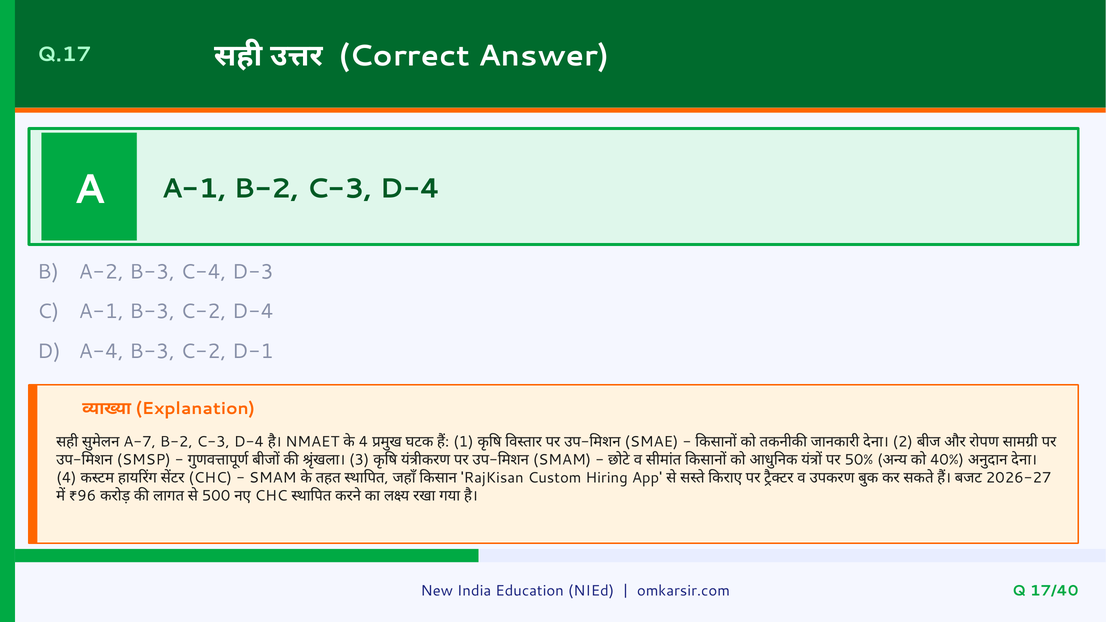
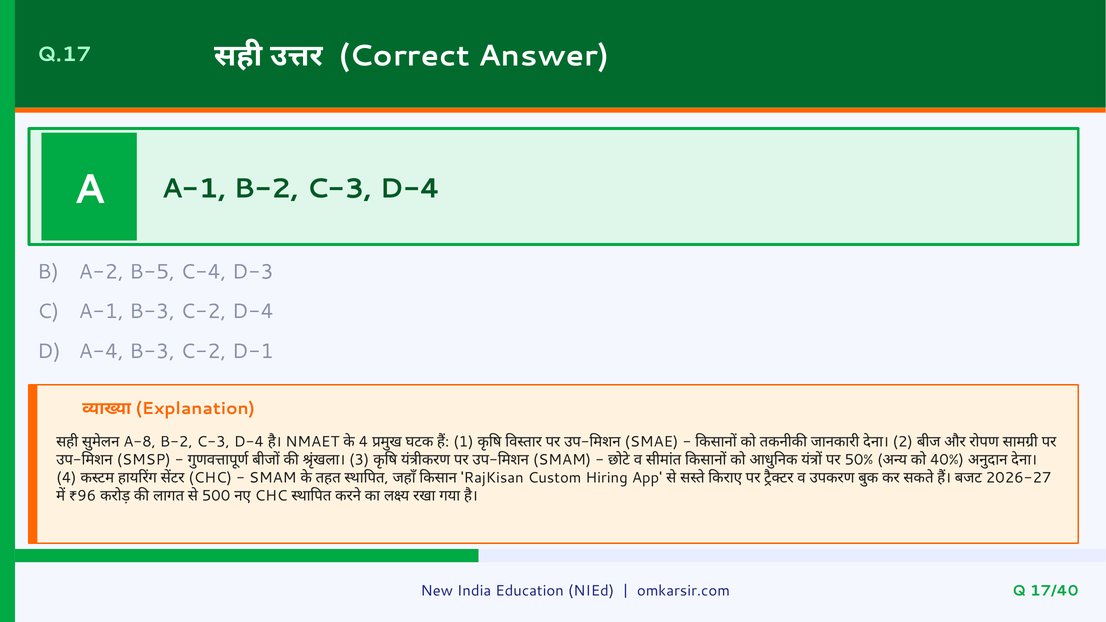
A-2 B-3: B-3 -> B-5 (152, 272)
A-7: A-7 -> A-8 (140, 442)
